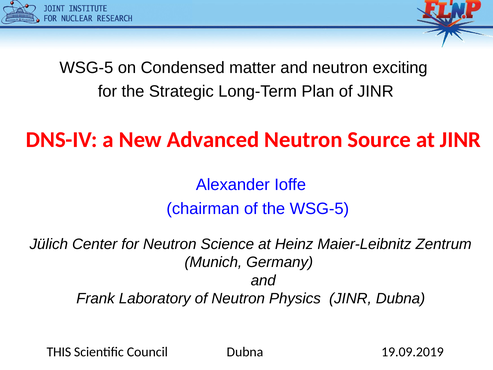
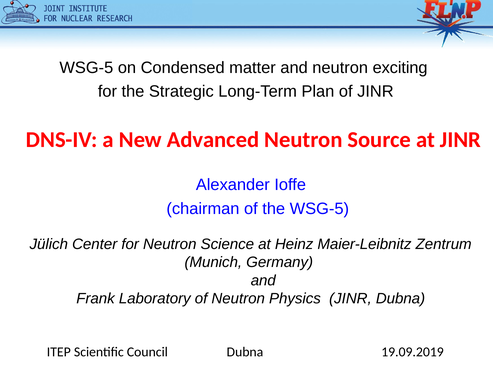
THIS: THIS -> ITEP (59, 352)
